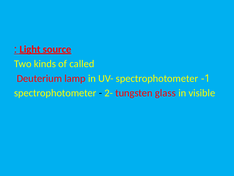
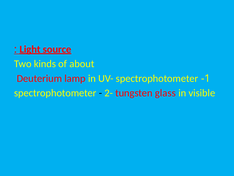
called: called -> about (82, 64)
